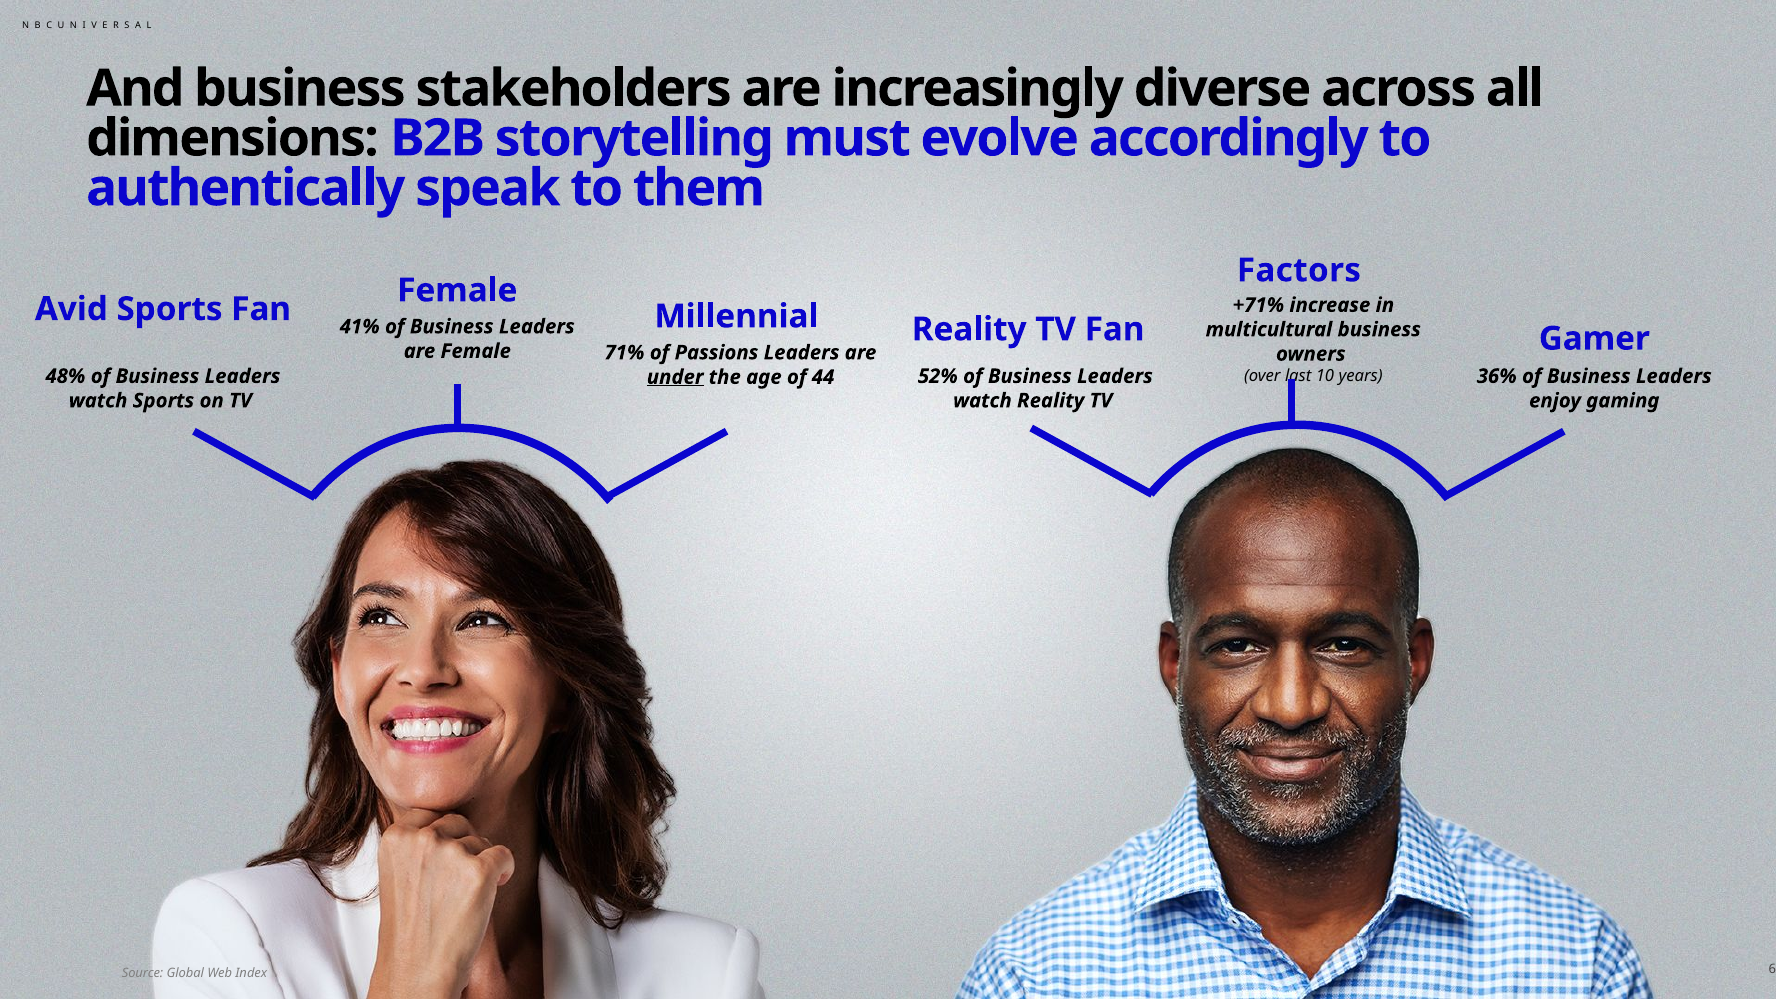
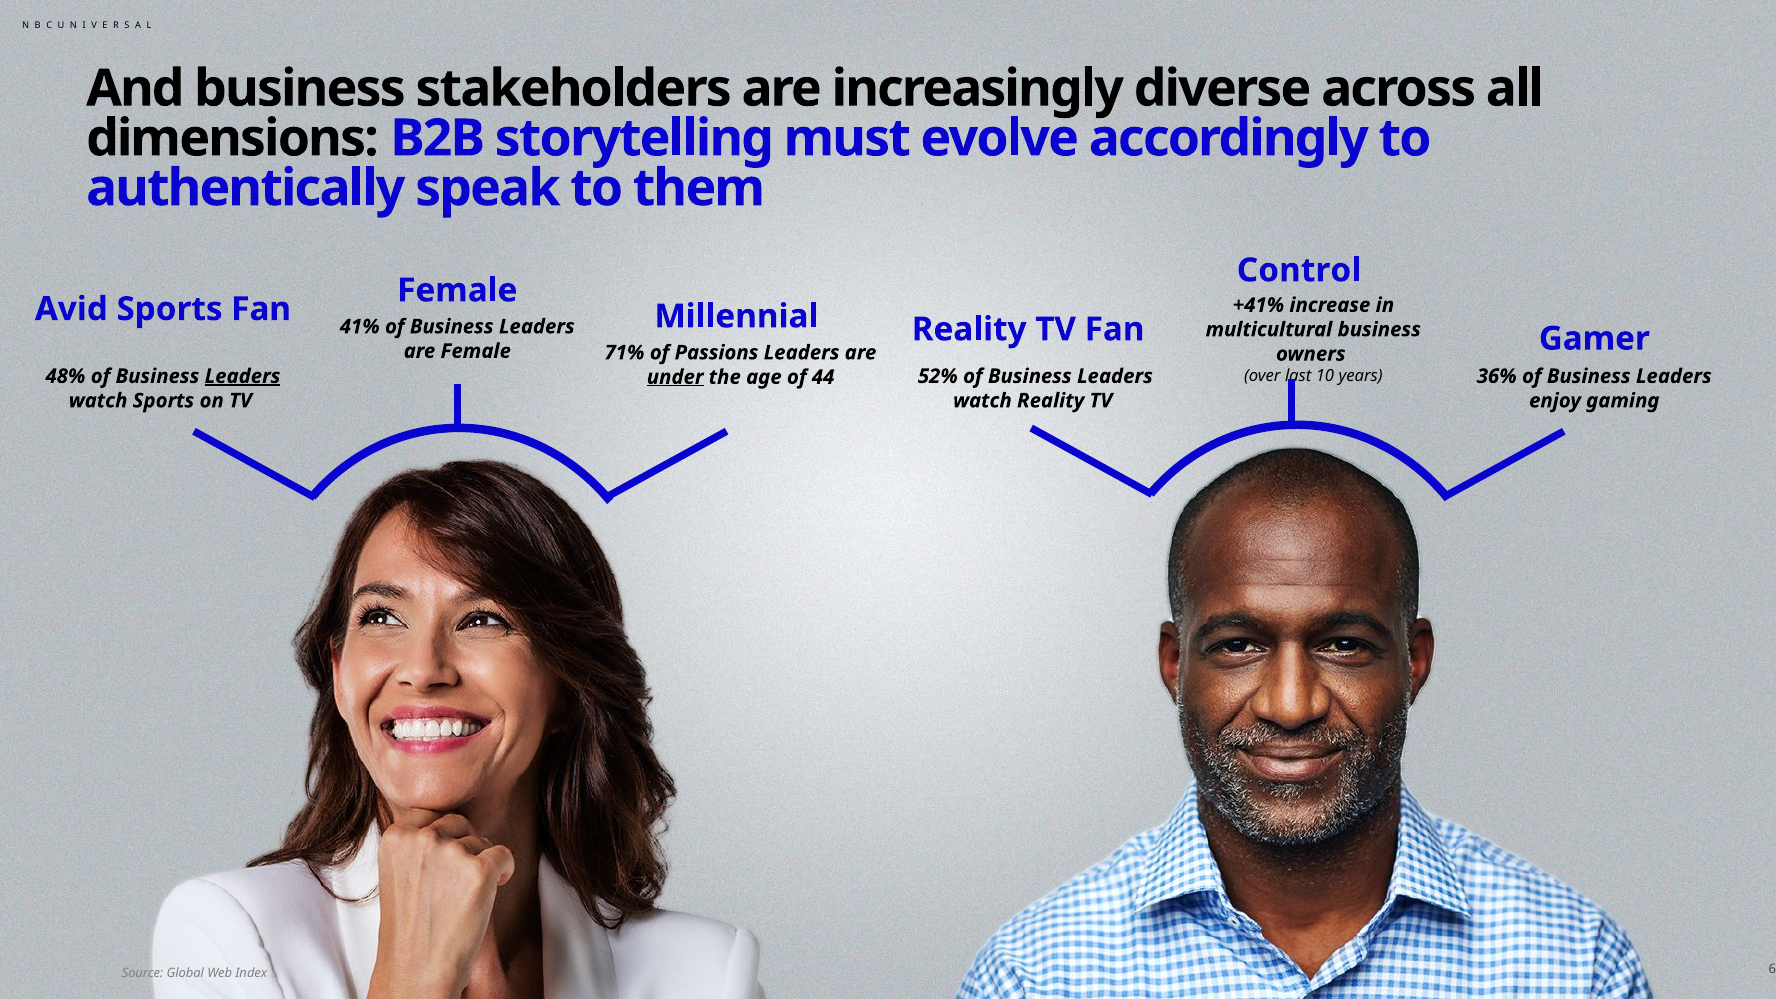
Factors: Factors -> Control (1299, 270)
+71%: +71% -> +41% (1258, 305)
Leaders underline: none -> present (243, 376)
